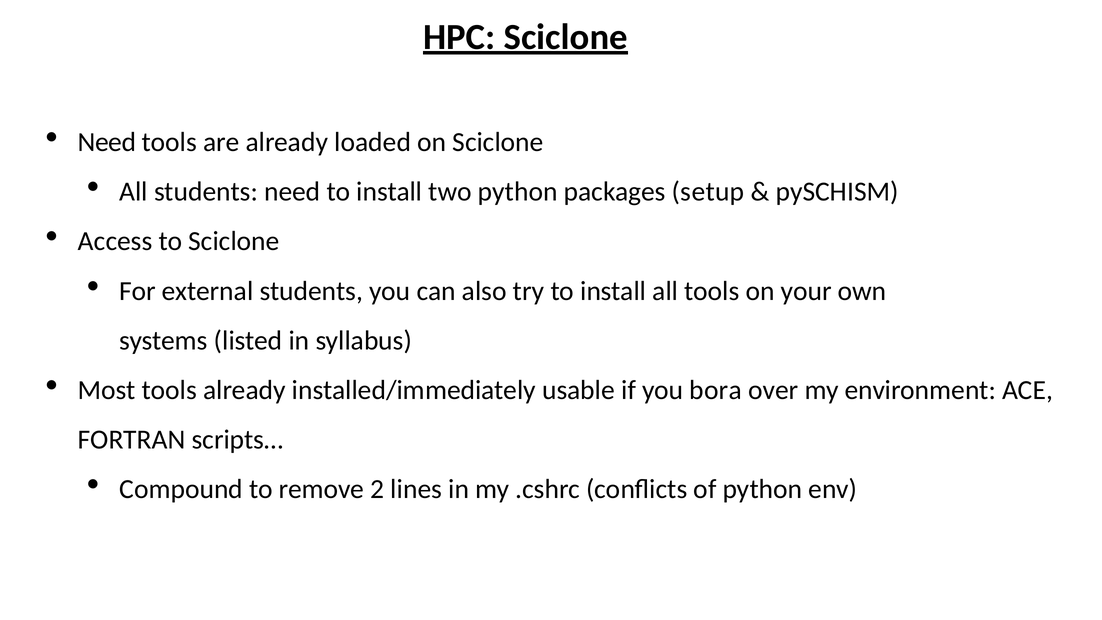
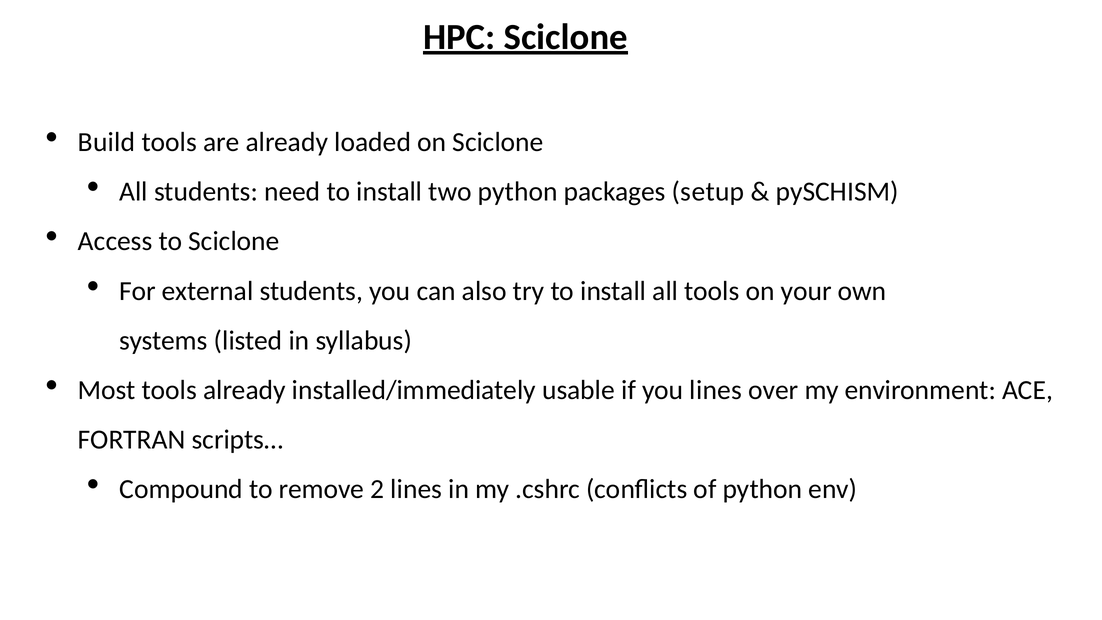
Need: Need -> Build (107, 142)
you bora: bora -> lines (716, 390)
